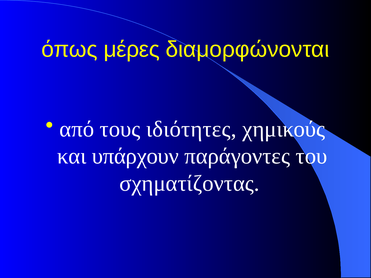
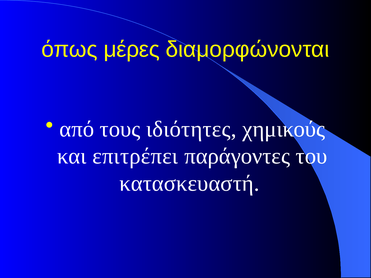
υπάρχουν: υπάρχουν -> επιτρέπει (135, 156)
σχηματίζοντας: σχηματίζοντας -> κατασκευαστή (189, 184)
